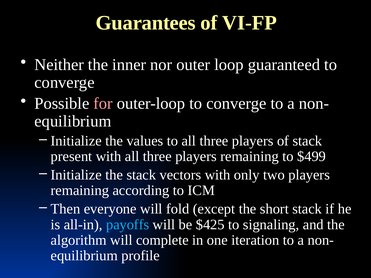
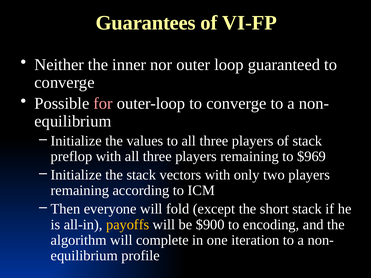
present: present -> preflop (71, 157)
$499: $499 -> $969 (312, 157)
payoffs colour: light blue -> yellow (128, 225)
$425: $425 -> $900 (210, 225)
signaling: signaling -> encoding (271, 225)
